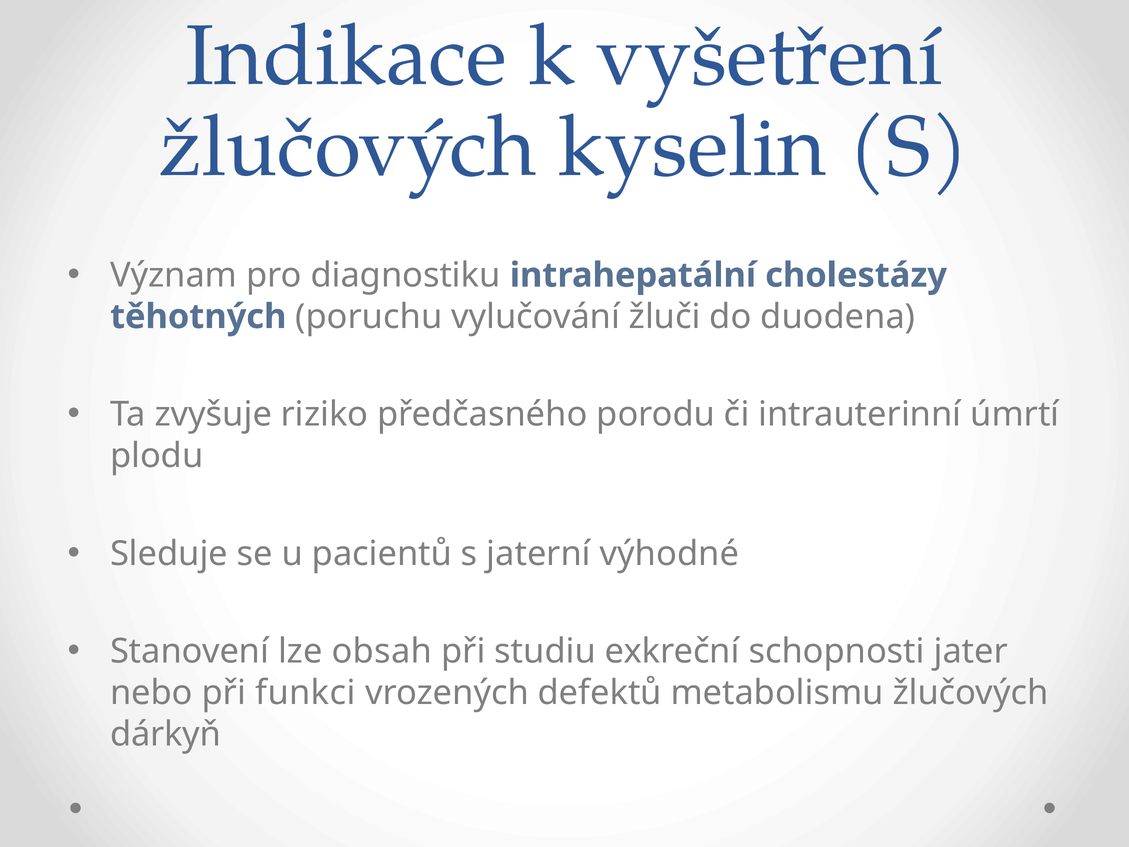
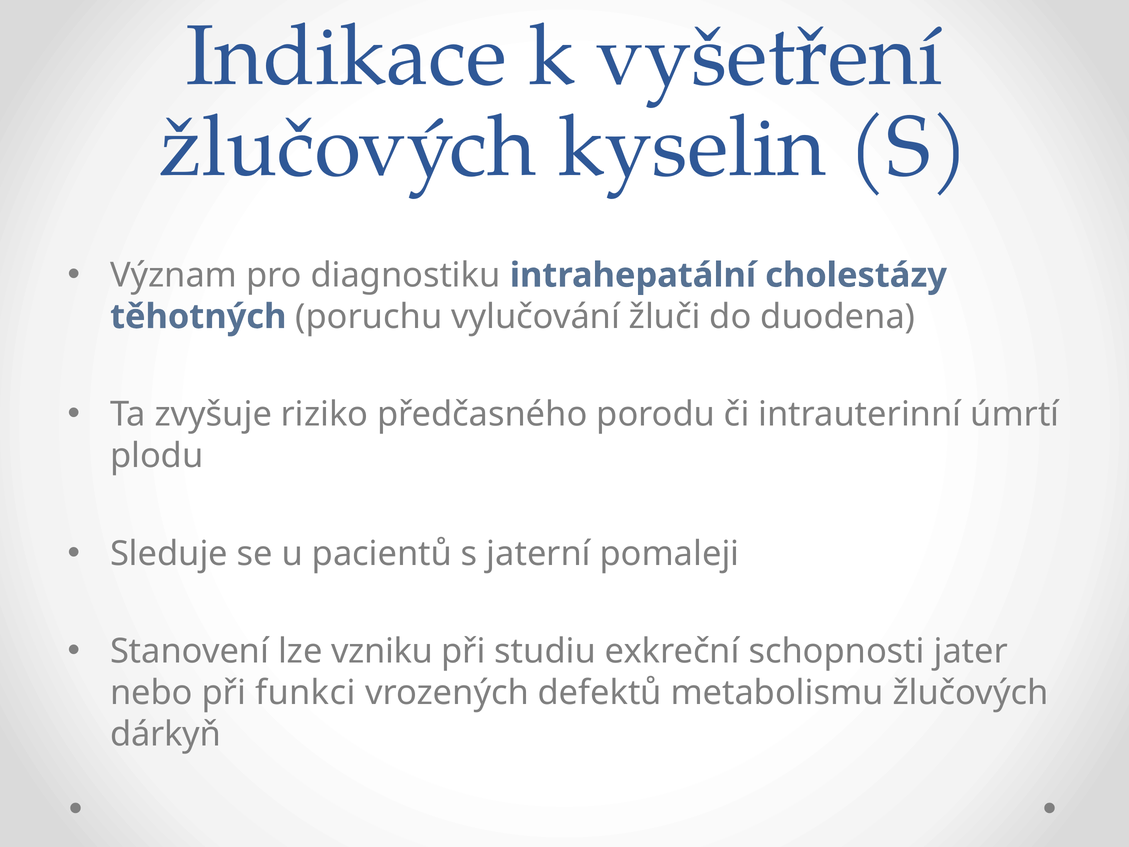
výhodné: výhodné -> pomaleji (670, 554)
obsah: obsah -> vzniku (382, 651)
